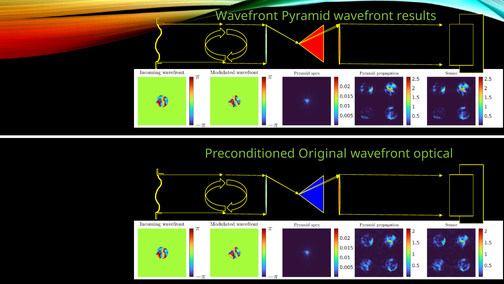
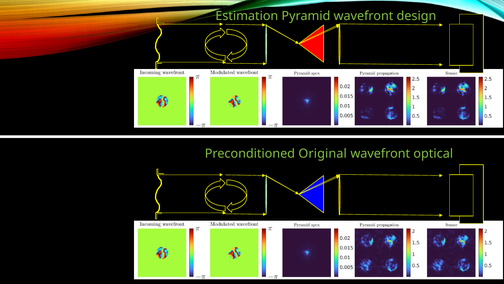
Wavefront: Wavefront -> Estimation (247, 16)
results: results -> design (416, 16)
